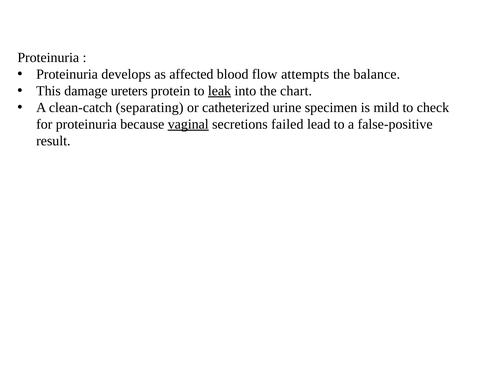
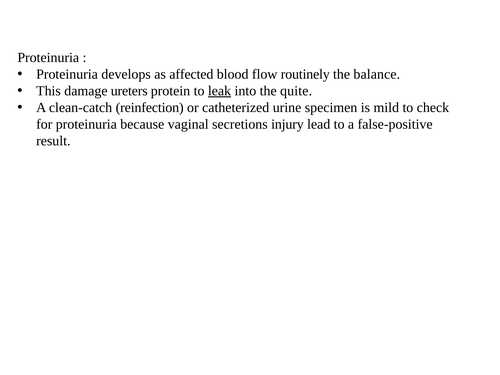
attempts: attempts -> routinely (305, 74)
chart: chart -> quite (296, 91)
separating: separating -> reinfection (150, 108)
vaginal underline: present -> none (188, 124)
failed: failed -> injury (287, 124)
